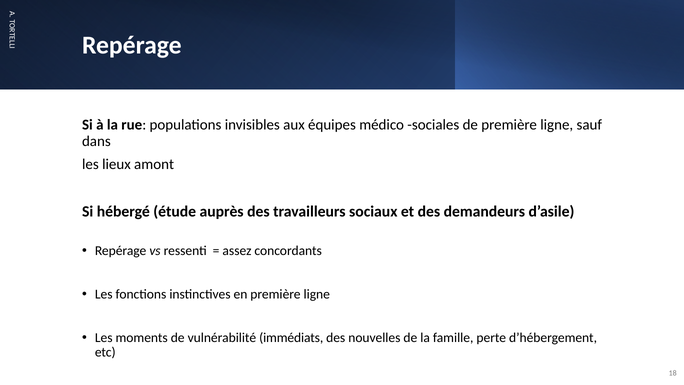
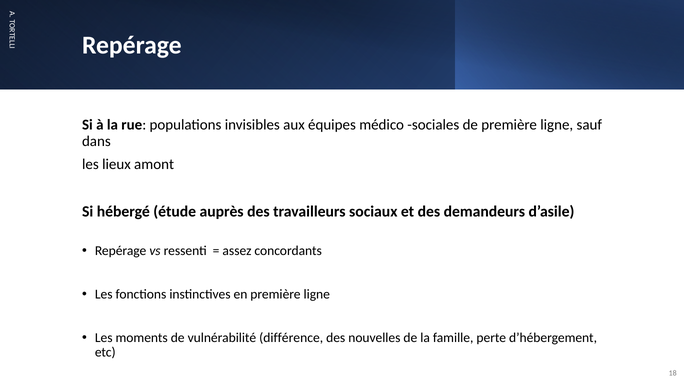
immédiats: immédiats -> différence (291, 338)
